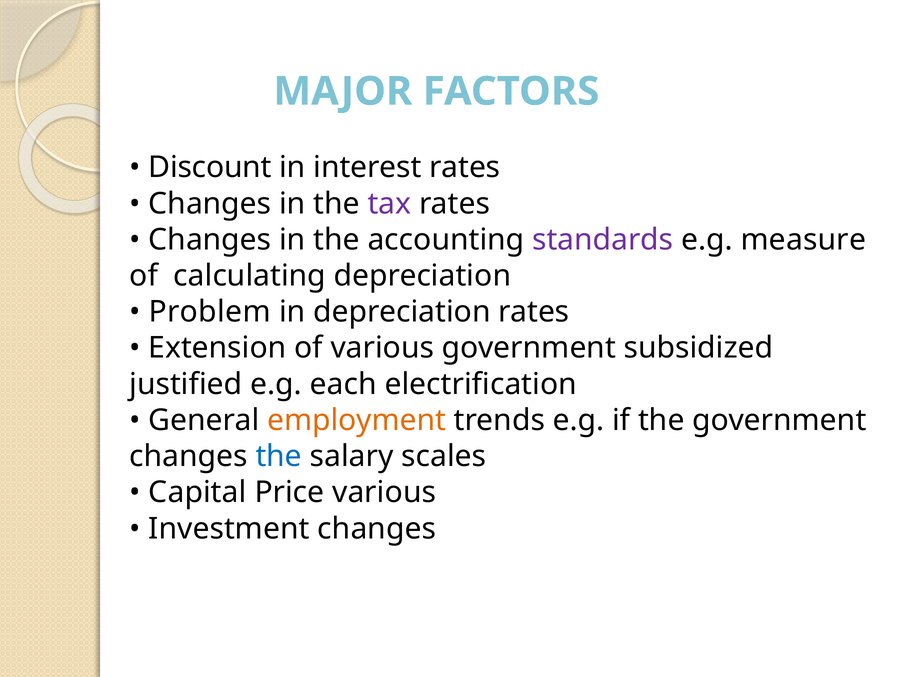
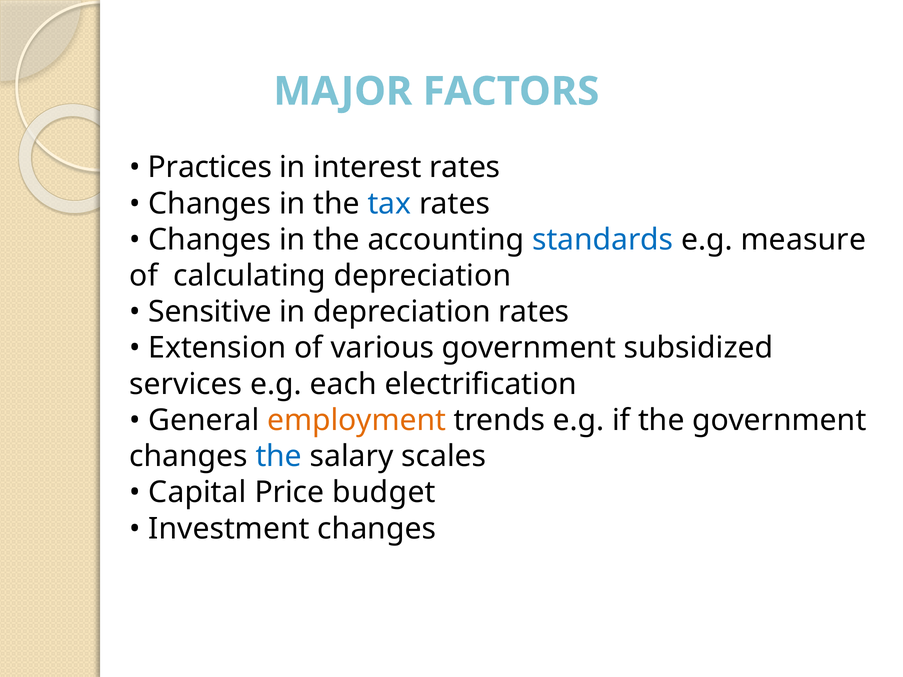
Discount: Discount -> Practices (210, 168)
tax colour: purple -> blue (389, 204)
standards colour: purple -> blue (603, 240)
Problem: Problem -> Sensitive (210, 312)
justified: justified -> services (186, 384)
Price various: various -> budget (384, 493)
